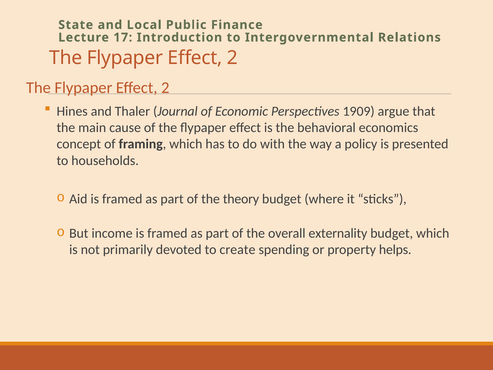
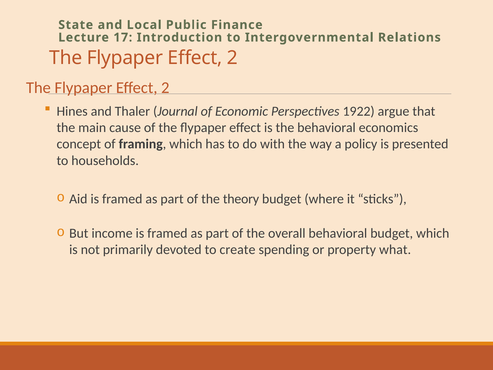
1909: 1909 -> 1922 (359, 111)
overall externality: externality -> behavioral (338, 233)
helps: helps -> what (395, 250)
